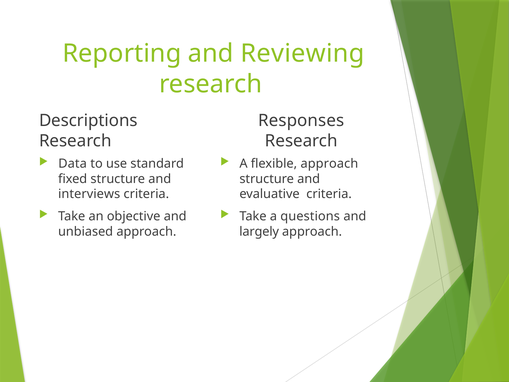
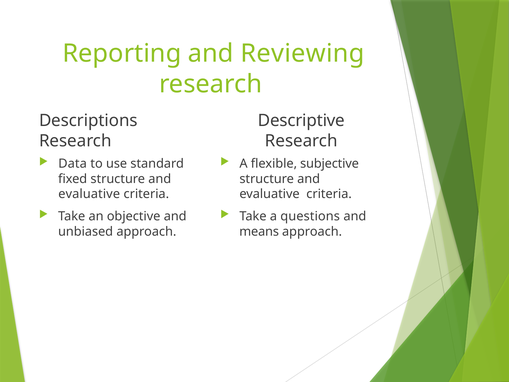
Responses: Responses -> Descriptive (301, 120)
flexible approach: approach -> subjective (330, 163)
interviews: interviews -> evaluative (89, 194)
largely: largely -> means (259, 232)
